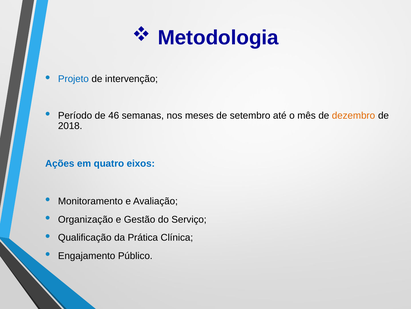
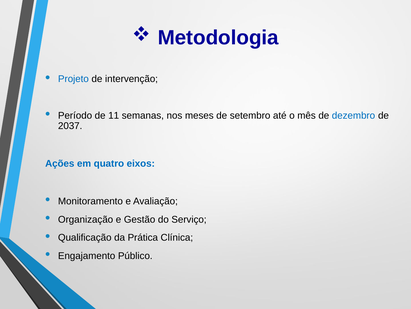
46: 46 -> 11 (114, 115)
dezembro colour: orange -> blue (354, 115)
2018: 2018 -> 2037 (70, 126)
